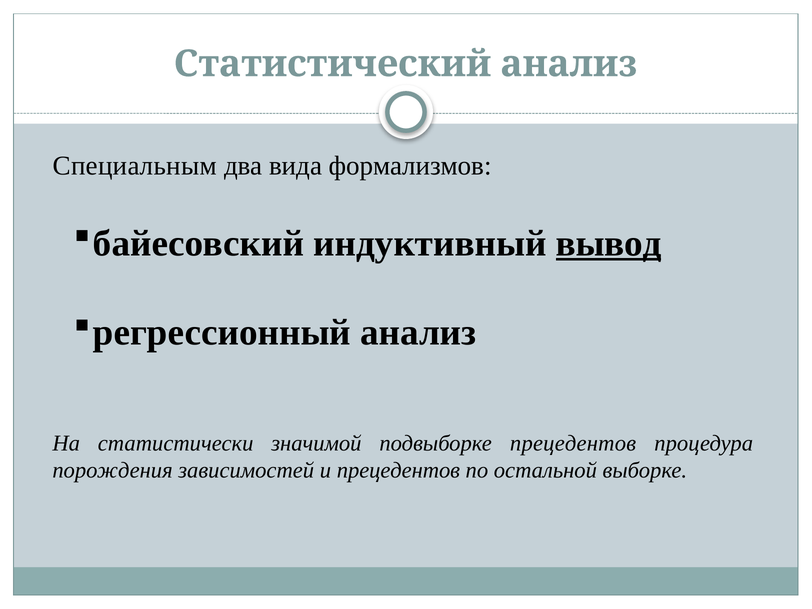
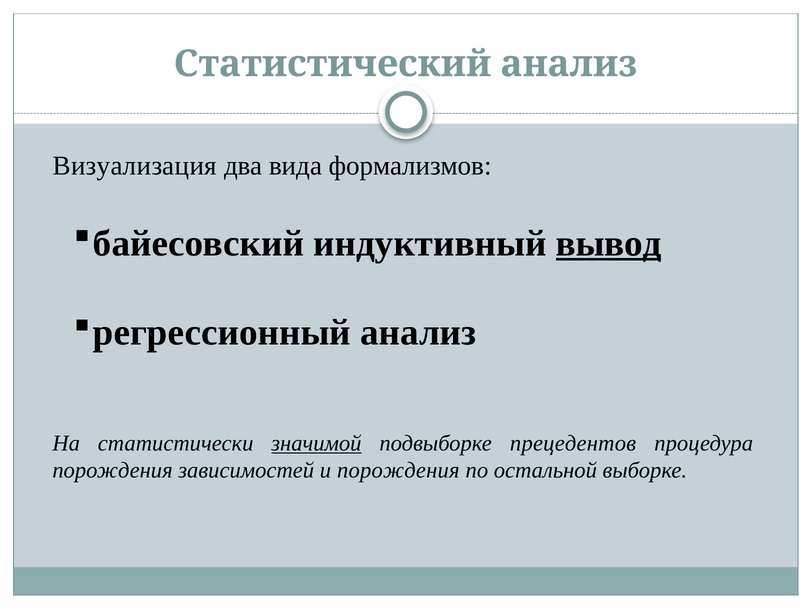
Специальным: Специальным -> Визуализация (135, 166)
значимой underline: none -> present (316, 443)
и прецедентов: прецедентов -> порождения (398, 470)
